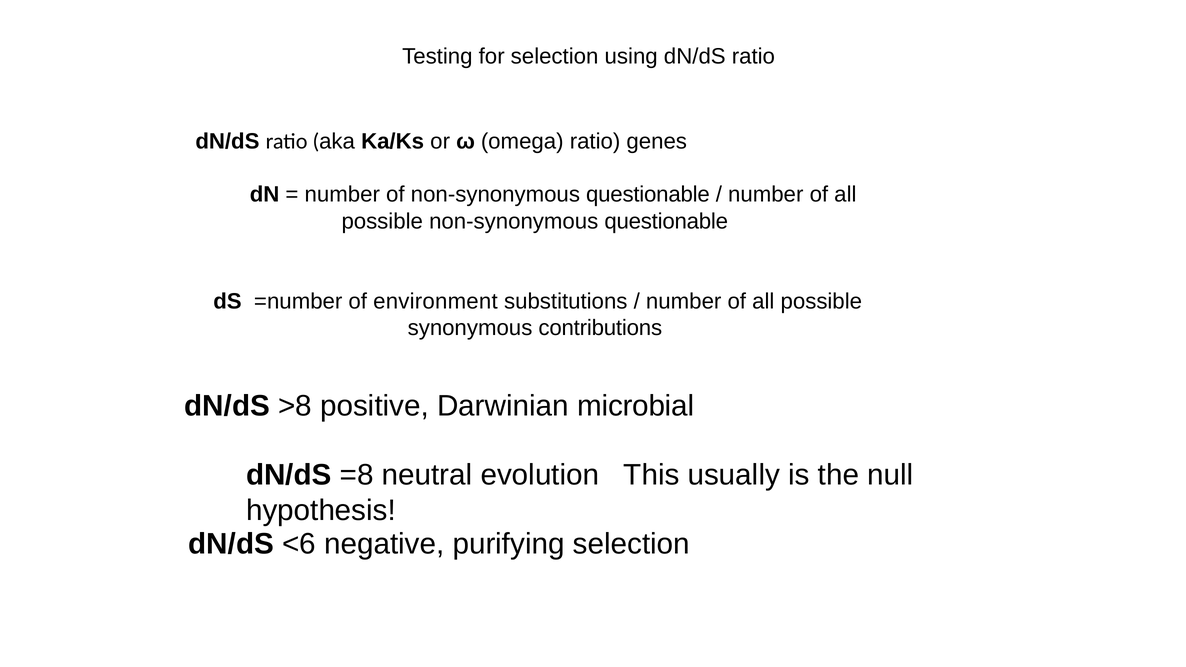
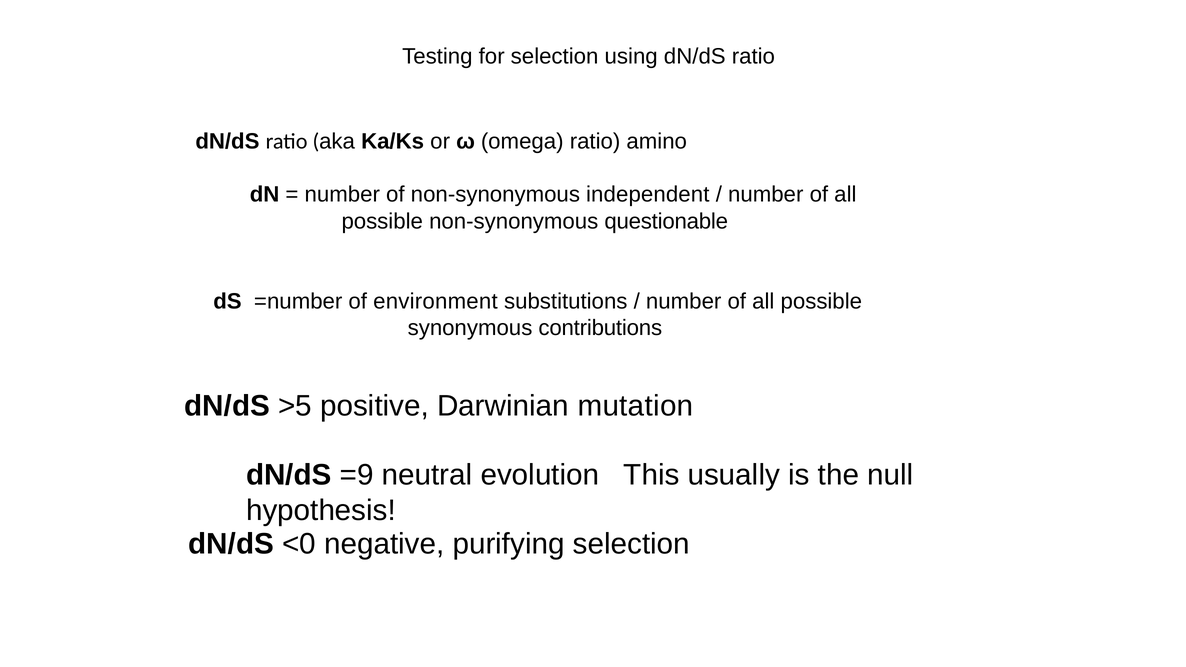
genes: genes -> amino (657, 141)
of non-synonymous questionable: questionable -> independent (648, 195)
>8: >8 -> >5 (295, 406)
microbial: microbial -> mutation (635, 406)
=8: =8 -> =9 (357, 475)
<6: <6 -> <0 (299, 544)
